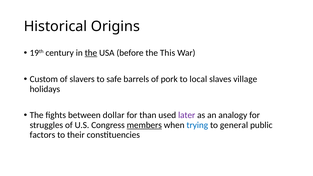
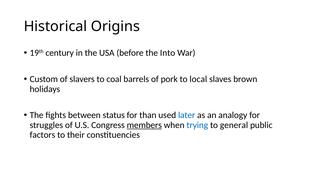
the underline: present -> none (91, 53)
This: This -> Into (168, 53)
safe: safe -> coal (114, 79)
village: village -> brown (245, 79)
dollar: dollar -> status (114, 115)
later colour: purple -> blue (187, 115)
